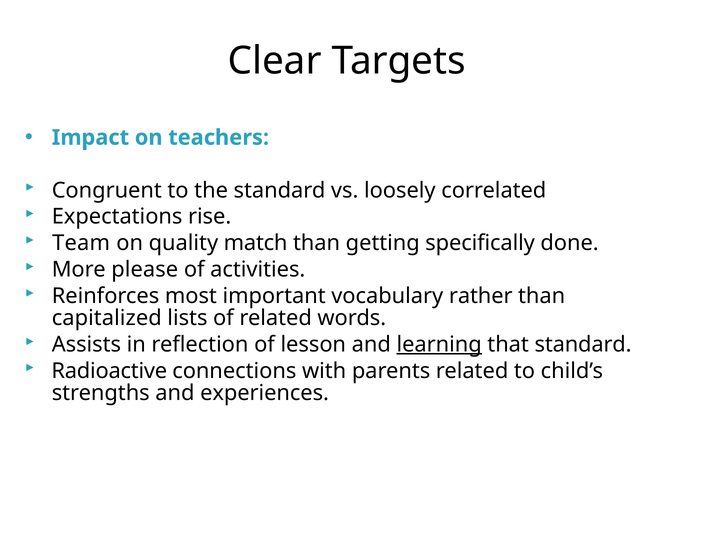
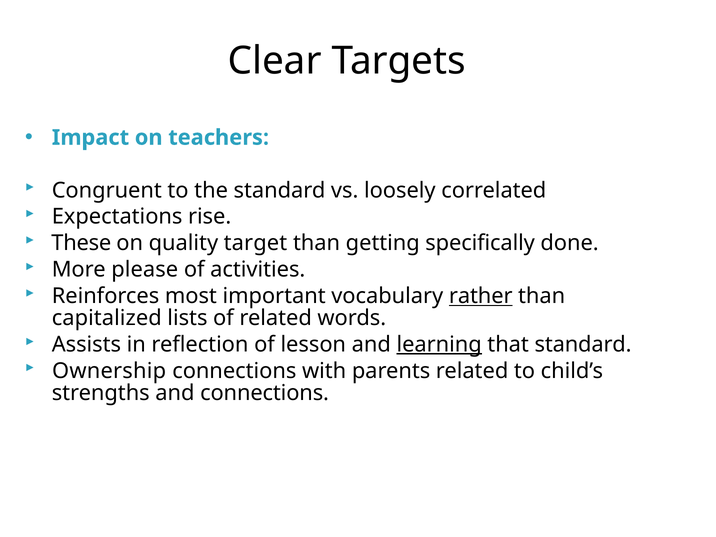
Team: Team -> These (81, 243)
match: match -> target (255, 243)
rather underline: none -> present (481, 296)
Radioactive: Radioactive -> Ownership (109, 371)
and experiences: experiences -> connections (265, 393)
